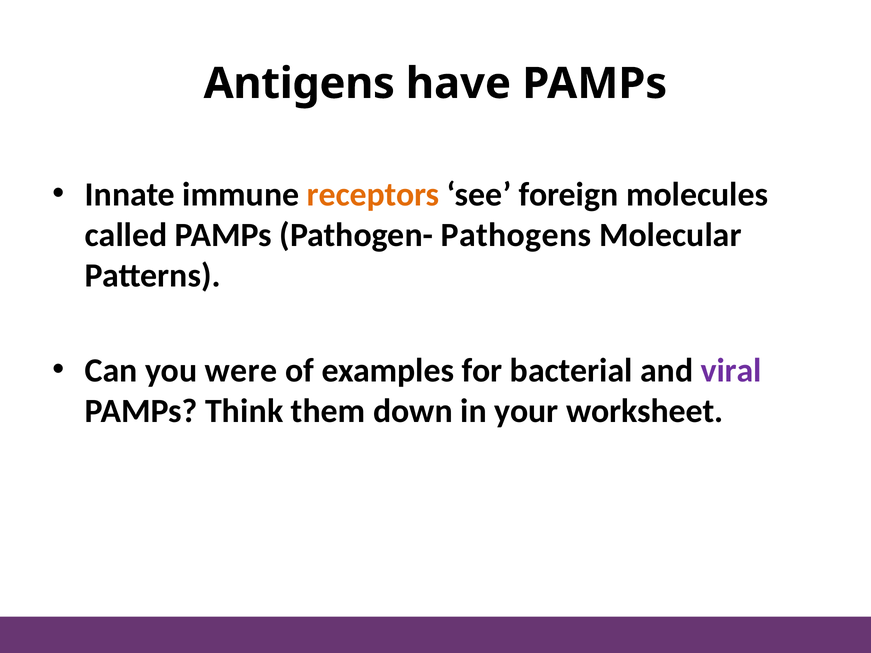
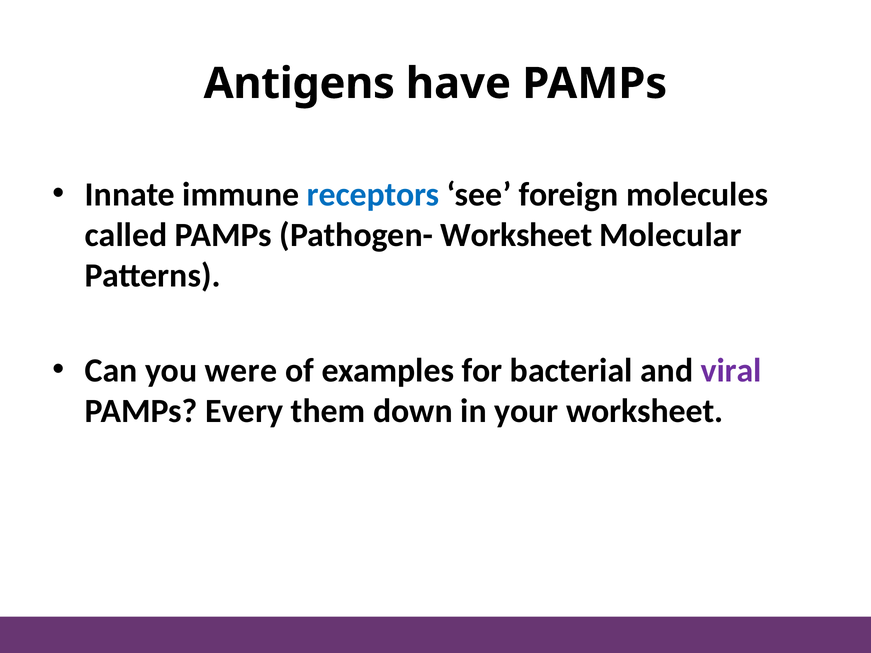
receptors colour: orange -> blue (373, 194)
Pathogen- Pathogens: Pathogens -> Worksheet (516, 235)
Think: Think -> Every (244, 411)
